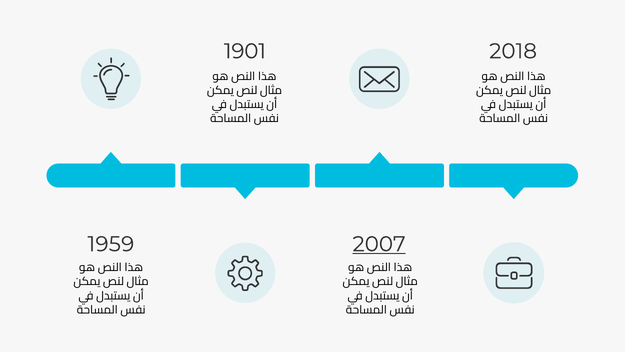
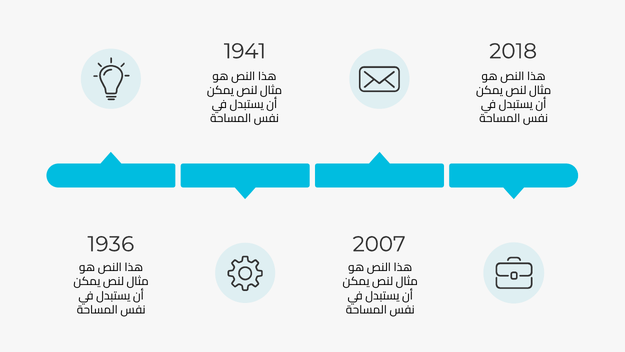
1901: 1901 -> 1941 (245, 51)
1959: 1959 -> 1936 (111, 244)
2007 underline: present -> none (379, 244)
